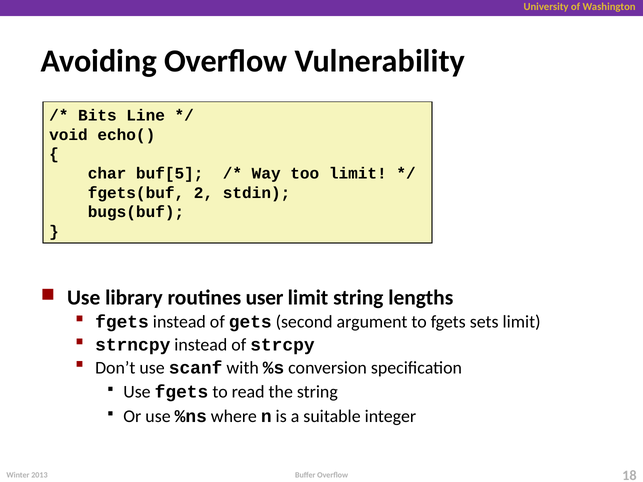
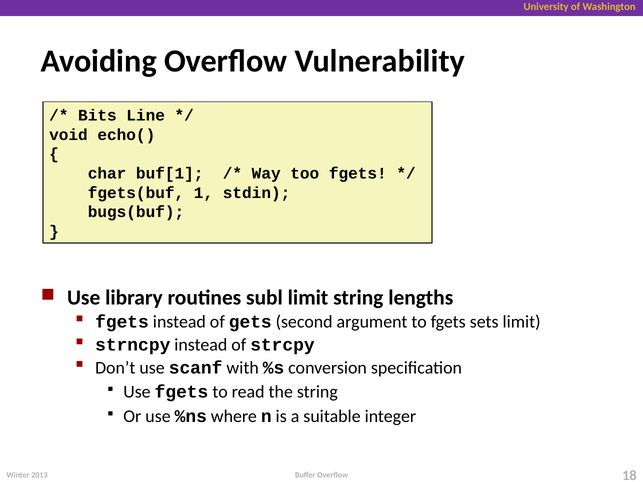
buf[5: buf[5 -> buf[1 (170, 174)
too limit: limit -> fgets (358, 174)
2: 2 -> 1 (204, 193)
user: user -> subl (264, 298)
